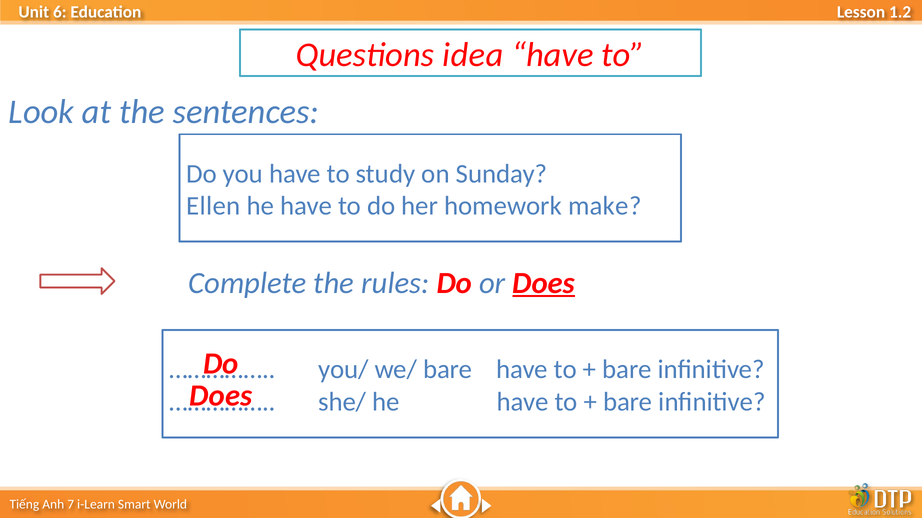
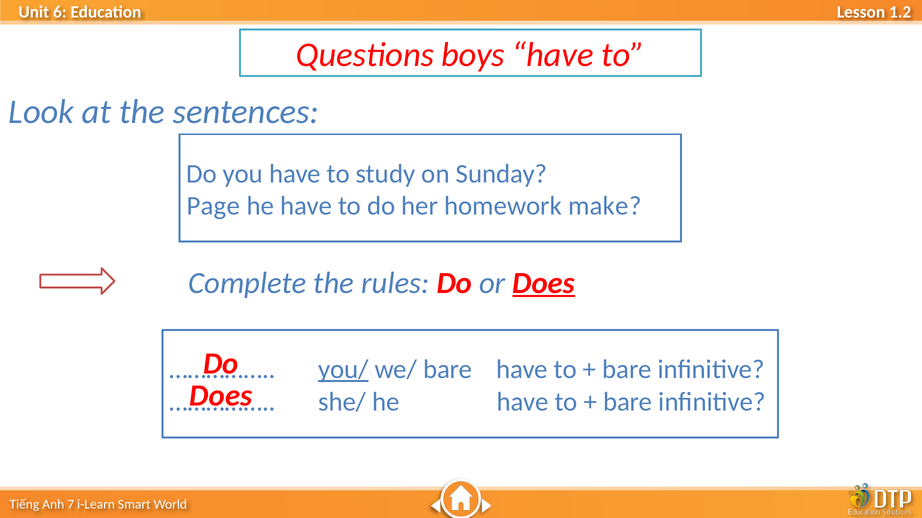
idea: idea -> boys (473, 55)
Ellen: Ellen -> Page (213, 206)
you/ underline: none -> present (343, 370)
